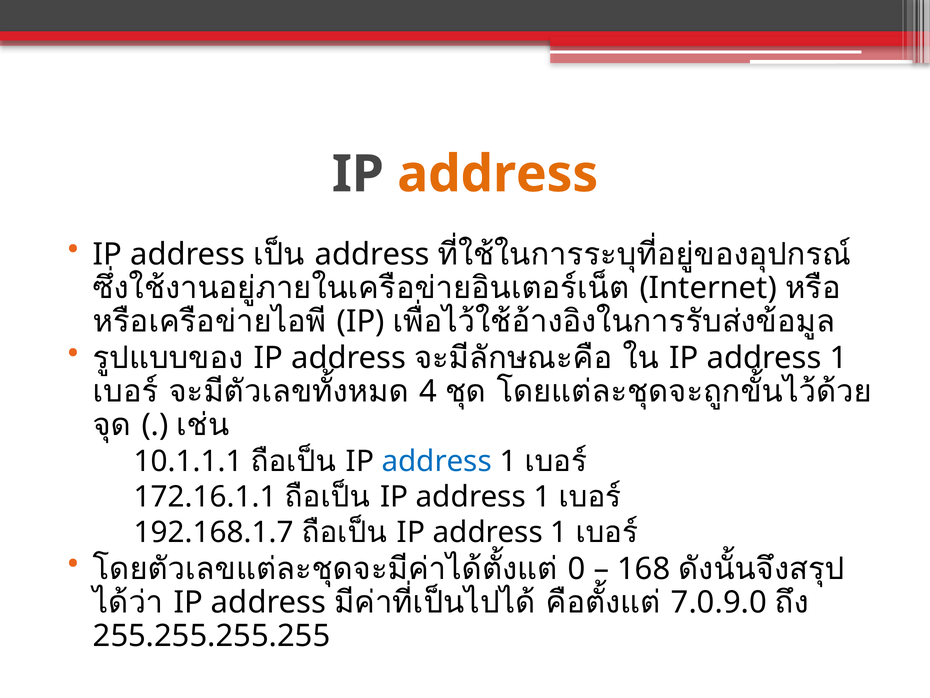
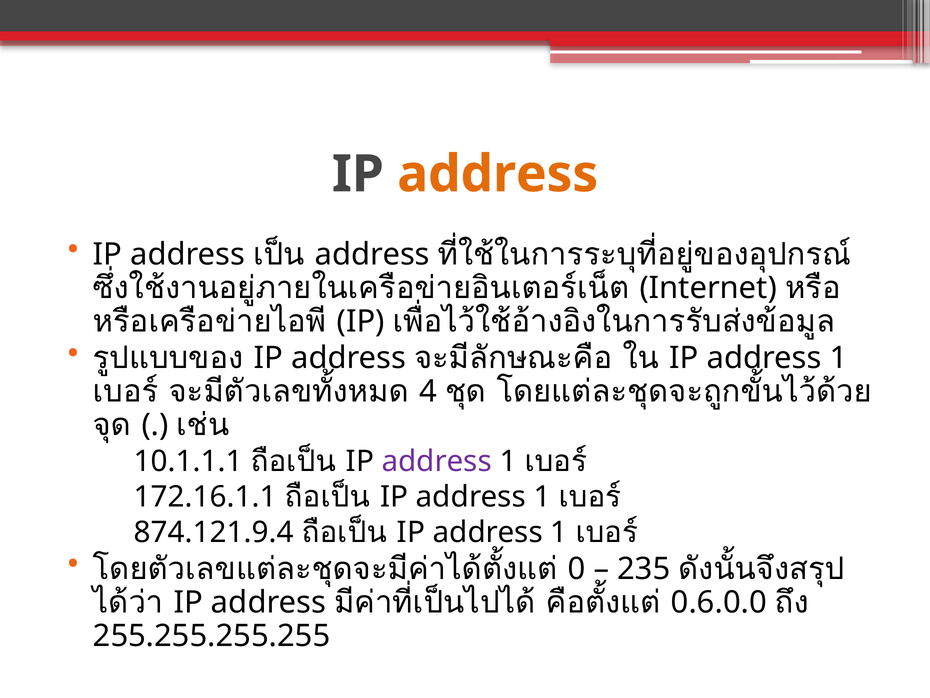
address colour: blue -> purple (437, 461)
192.168.1.7: 192.168.1.7 -> 874.121.9.4 (214, 532)
168: 168 -> 235 (644, 569)
7.0.9.0: 7.0.9.0 -> 0.6.0.0 (719, 602)
